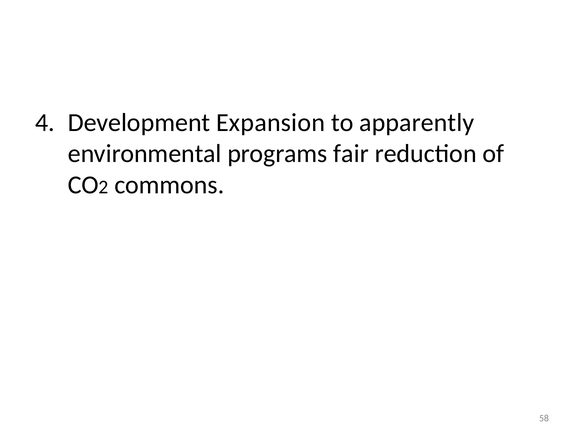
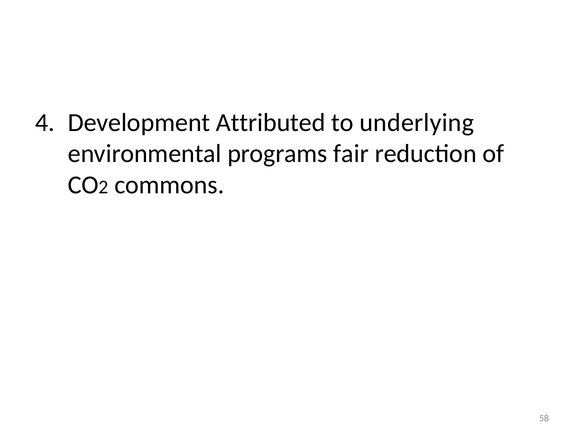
Expansion: Expansion -> Attributed (271, 123)
apparently: apparently -> underlying (417, 123)
